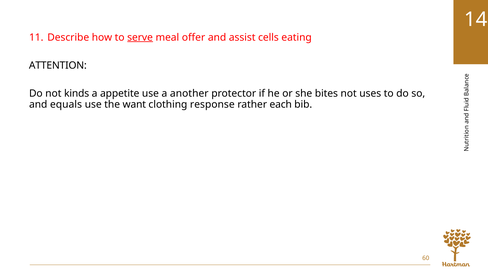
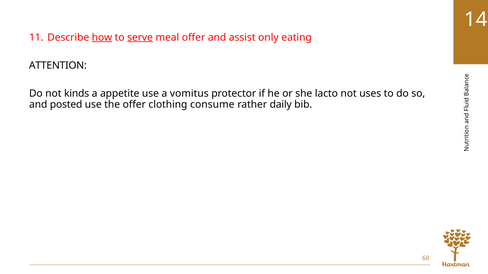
how underline: none -> present (102, 37)
cells: cells -> only (268, 37)
another: another -> vomitus (189, 94)
bites: bites -> lacto (326, 94)
equals: equals -> posted (66, 105)
the want: want -> offer (134, 105)
response: response -> consume (212, 105)
each: each -> daily (281, 105)
